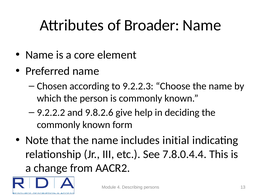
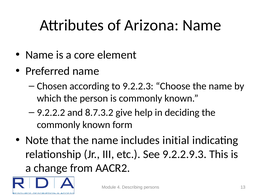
Broader: Broader -> Arizona (152, 25)
9.8.2.6: 9.8.2.6 -> 8.7.3.2 (99, 112)
7.8.0.4.4: 7.8.0.4.4 -> 9.2.2.9.3 (185, 154)
